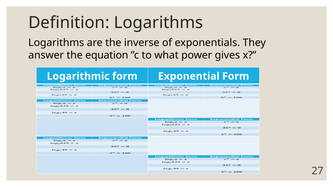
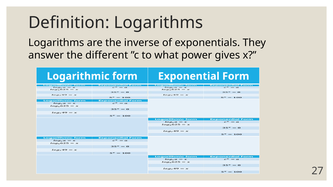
equation: equation -> different (107, 55)
